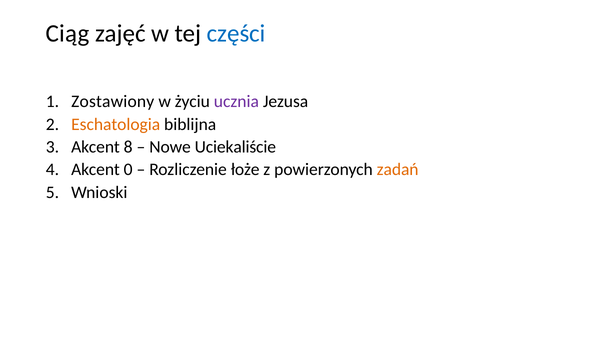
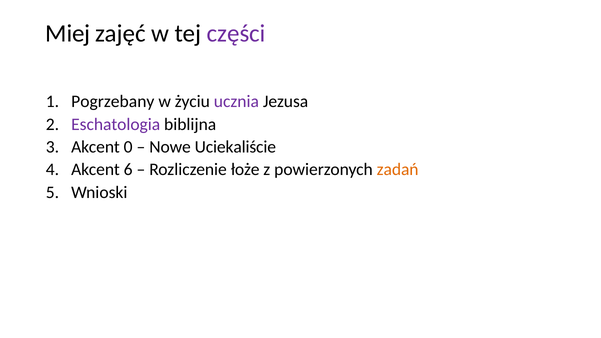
Ciąg: Ciąg -> Miej (68, 34)
części colour: blue -> purple (236, 34)
Zostawiony: Zostawiony -> Pogrzebany (113, 102)
Eschatologia colour: orange -> purple (116, 124)
8: 8 -> 0 (128, 147)
0: 0 -> 6 (128, 170)
